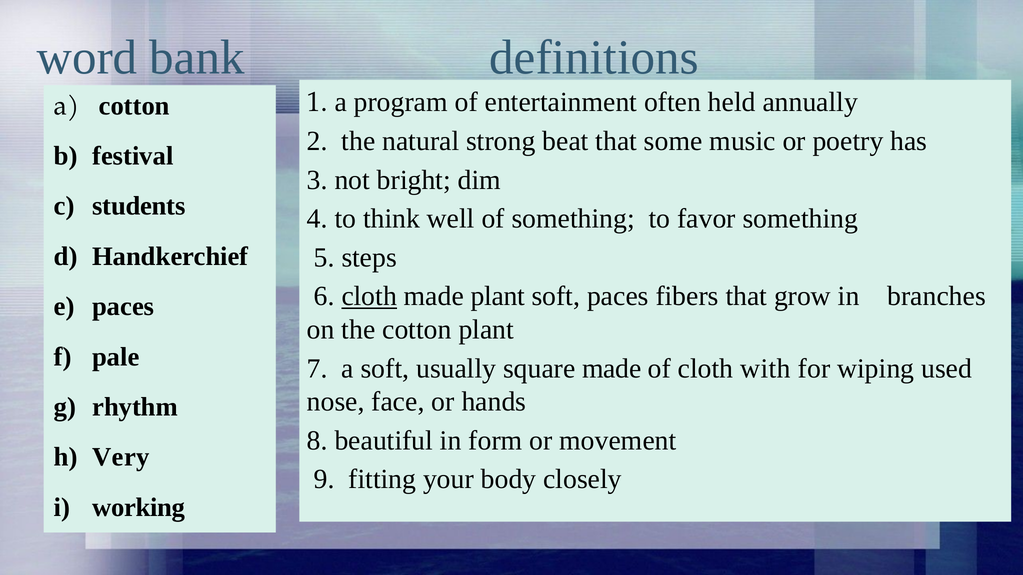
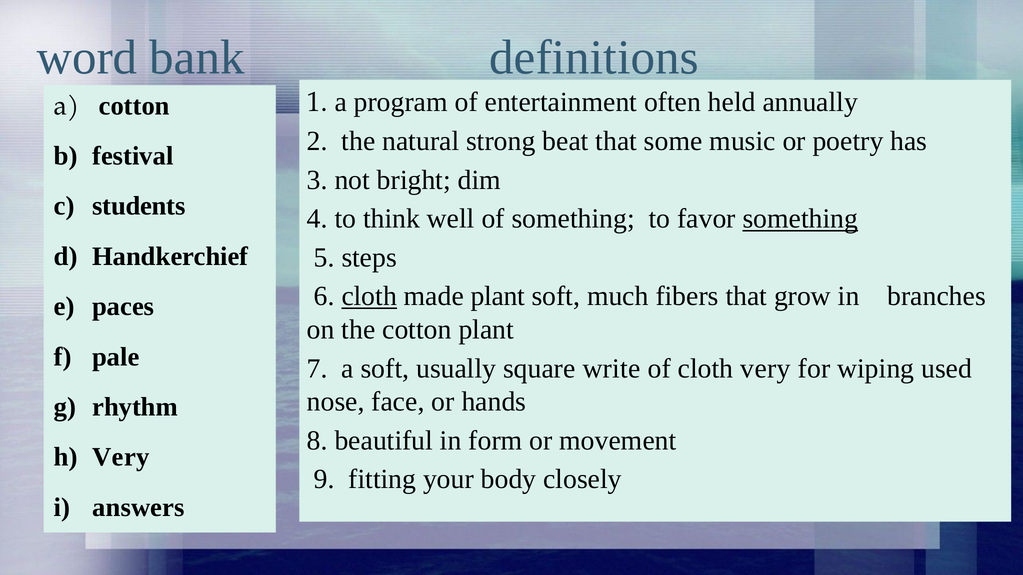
something underline: none -> present (800, 219)
soft paces: paces -> much (618, 297)
square made: made -> write (611, 369)
cloth with: with -> very (765, 369)
working: working -> answers (138, 508)
